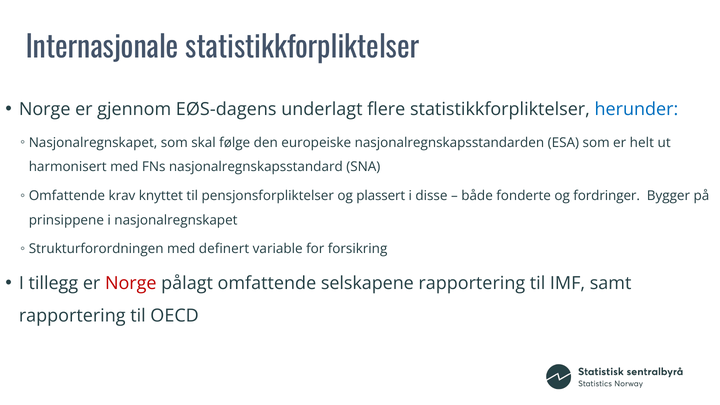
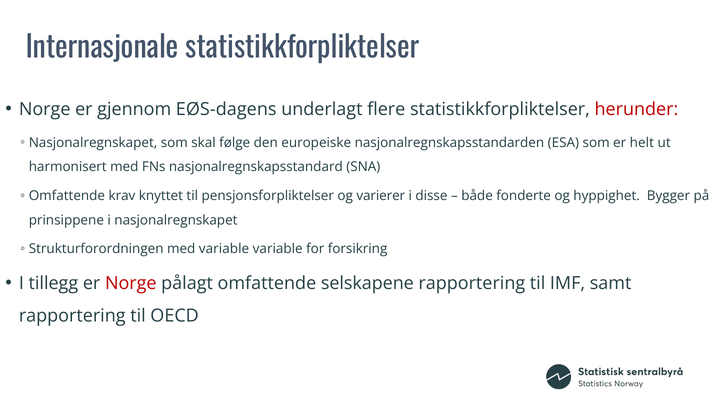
herunder colour: blue -> red (636, 109)
plassert: plassert -> varierer (381, 196)
fordringer: fordringer -> hyppighet (607, 196)
med definert: definert -> variable (224, 249)
